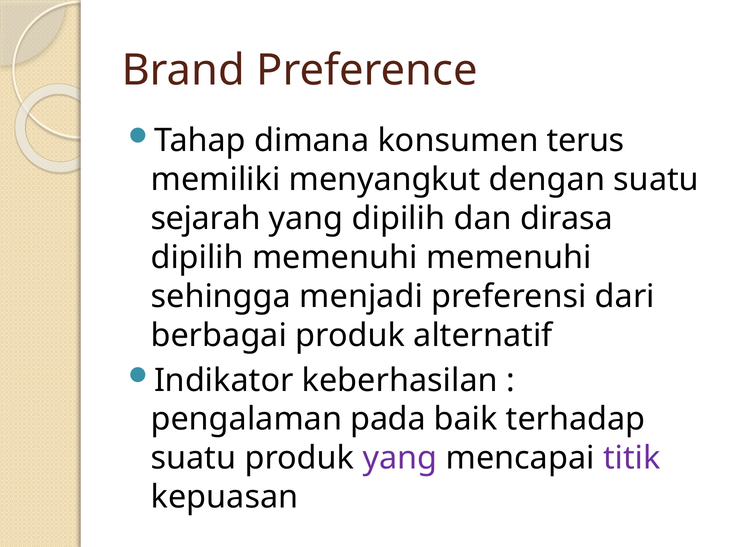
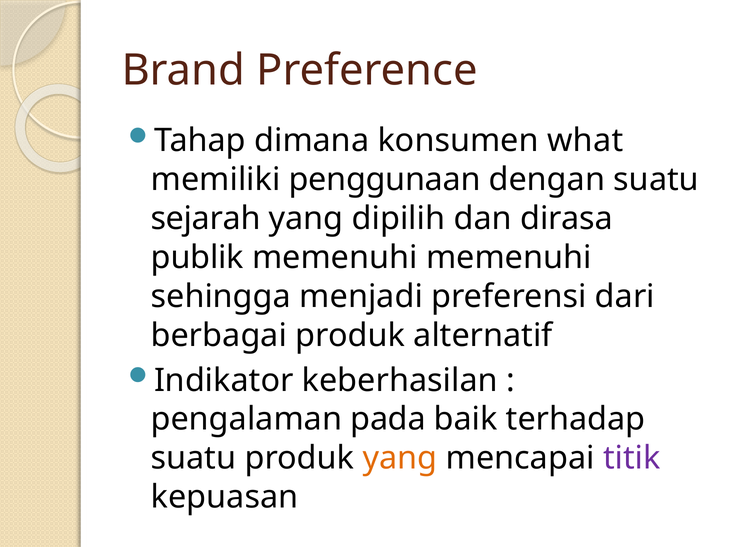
terus: terus -> what (585, 141)
menyangkut: menyangkut -> penggunaan (385, 180)
dipilih: dipilih -> publik (197, 257)
yang colour: purple -> orange (400, 458)
